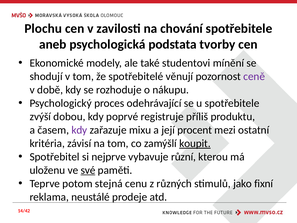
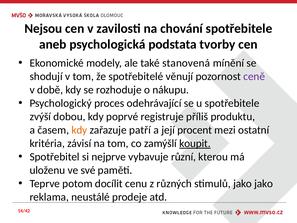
Plochu: Plochu -> Nejsou (43, 28)
studentovi: studentovi -> stanovená (186, 63)
kdy colour: purple -> orange (79, 130)
mixu: mixu -> patří (140, 130)
své underline: present -> none (88, 170)
stejná: stejná -> docílit (109, 183)
jako fixní: fixní -> jako (264, 183)
